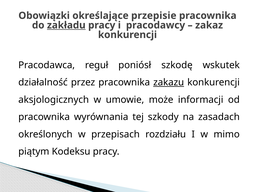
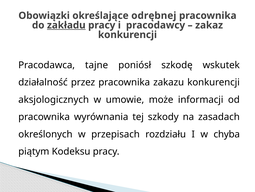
przepisie: przepisie -> odrębnej (154, 16)
reguł: reguł -> tajne (97, 65)
zakazu underline: present -> none (169, 82)
mimo: mimo -> chyba (227, 134)
